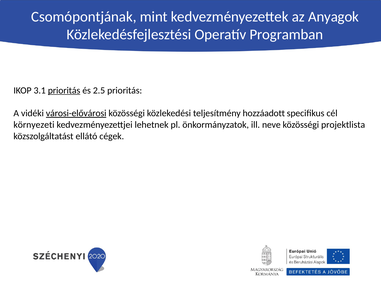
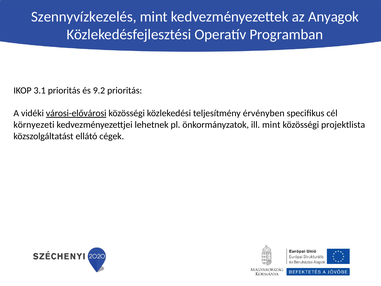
Csomópontjának: Csomópontjának -> Szennyvízkezelés (84, 17)
prioritás underline: present -> none (64, 90)
2.5: 2.5 -> 9.2 (99, 90)
hozzáadott: hozzáadott -> érvényben (264, 113)
ill neve: neve -> mint (271, 125)
